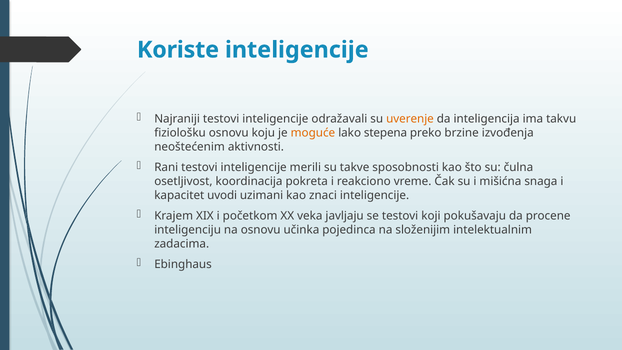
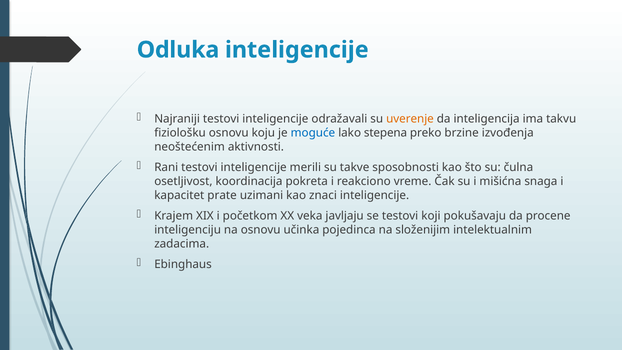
Koriste: Koriste -> Odluka (178, 50)
moguće colour: orange -> blue (313, 133)
uvodi: uvodi -> prate (222, 195)
